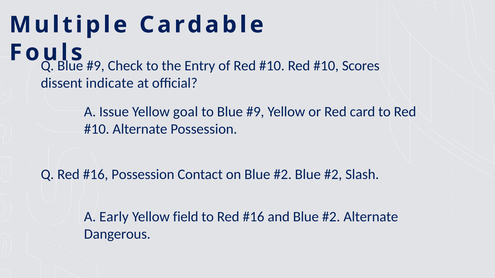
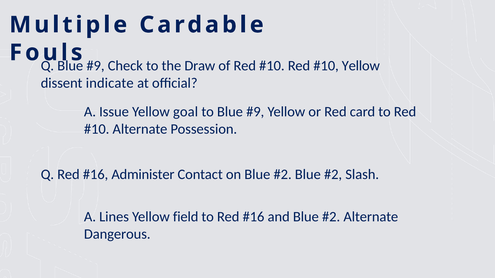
Entry: Entry -> Draw (200, 66)
Scores: Scores -> Yellow (361, 66)
Possession: Possession -> Administer (143, 175)
Early: Early -> Lines (114, 217)
